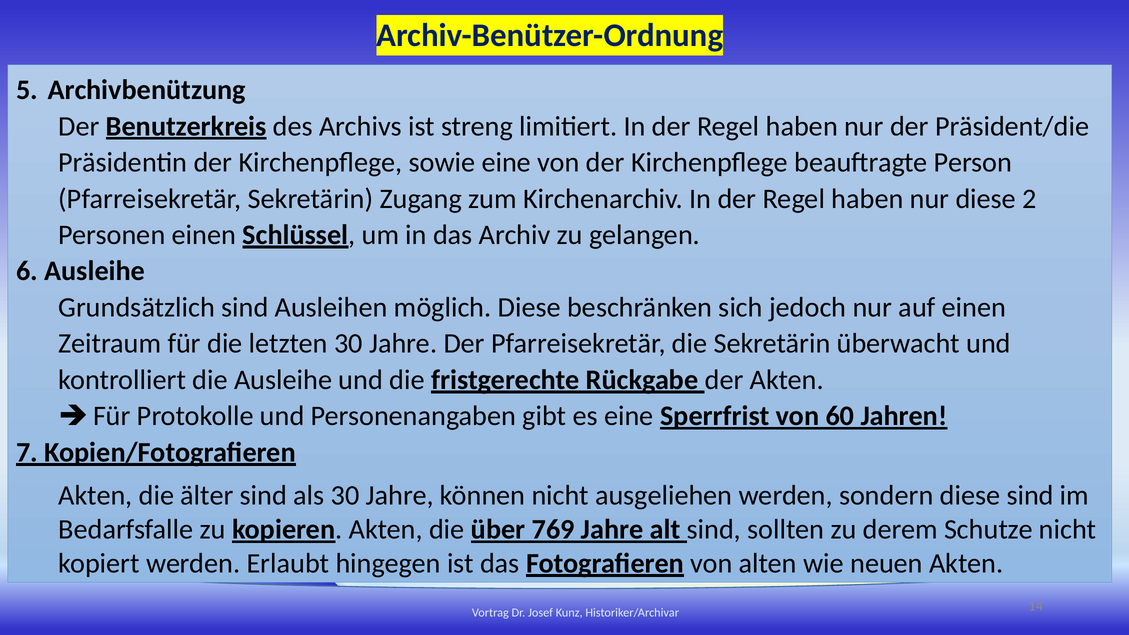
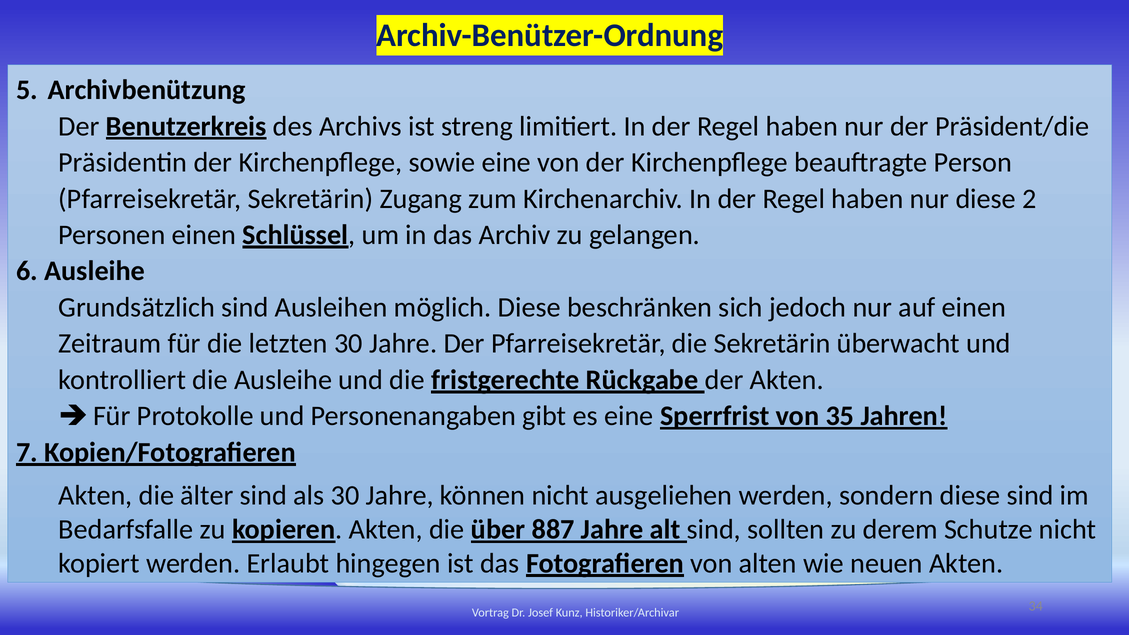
60: 60 -> 35 (840, 416)
769: 769 -> 887 (553, 530)
14: 14 -> 34 (1036, 606)
